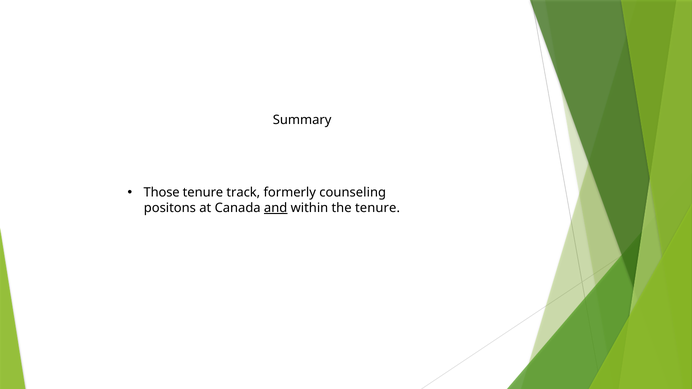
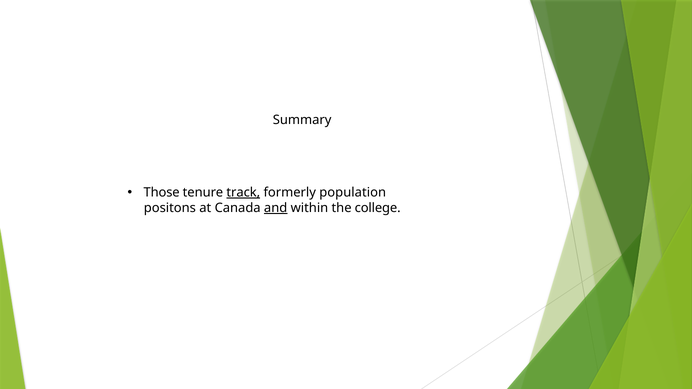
track underline: none -> present (243, 193)
counseling: counseling -> population (353, 193)
the tenure: tenure -> college (378, 208)
